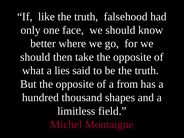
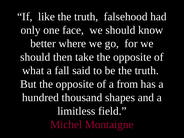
lies: lies -> fall (62, 71)
